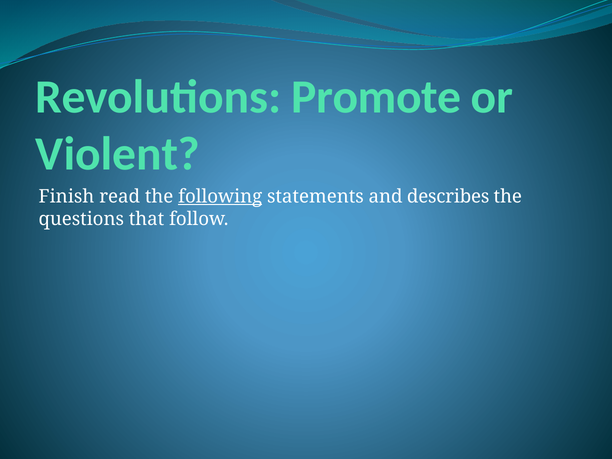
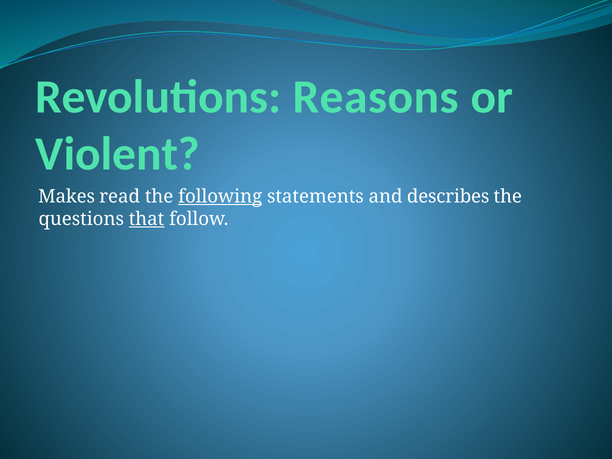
Promote: Promote -> Reasons (376, 97)
Finish: Finish -> Makes (67, 197)
that underline: none -> present (147, 219)
